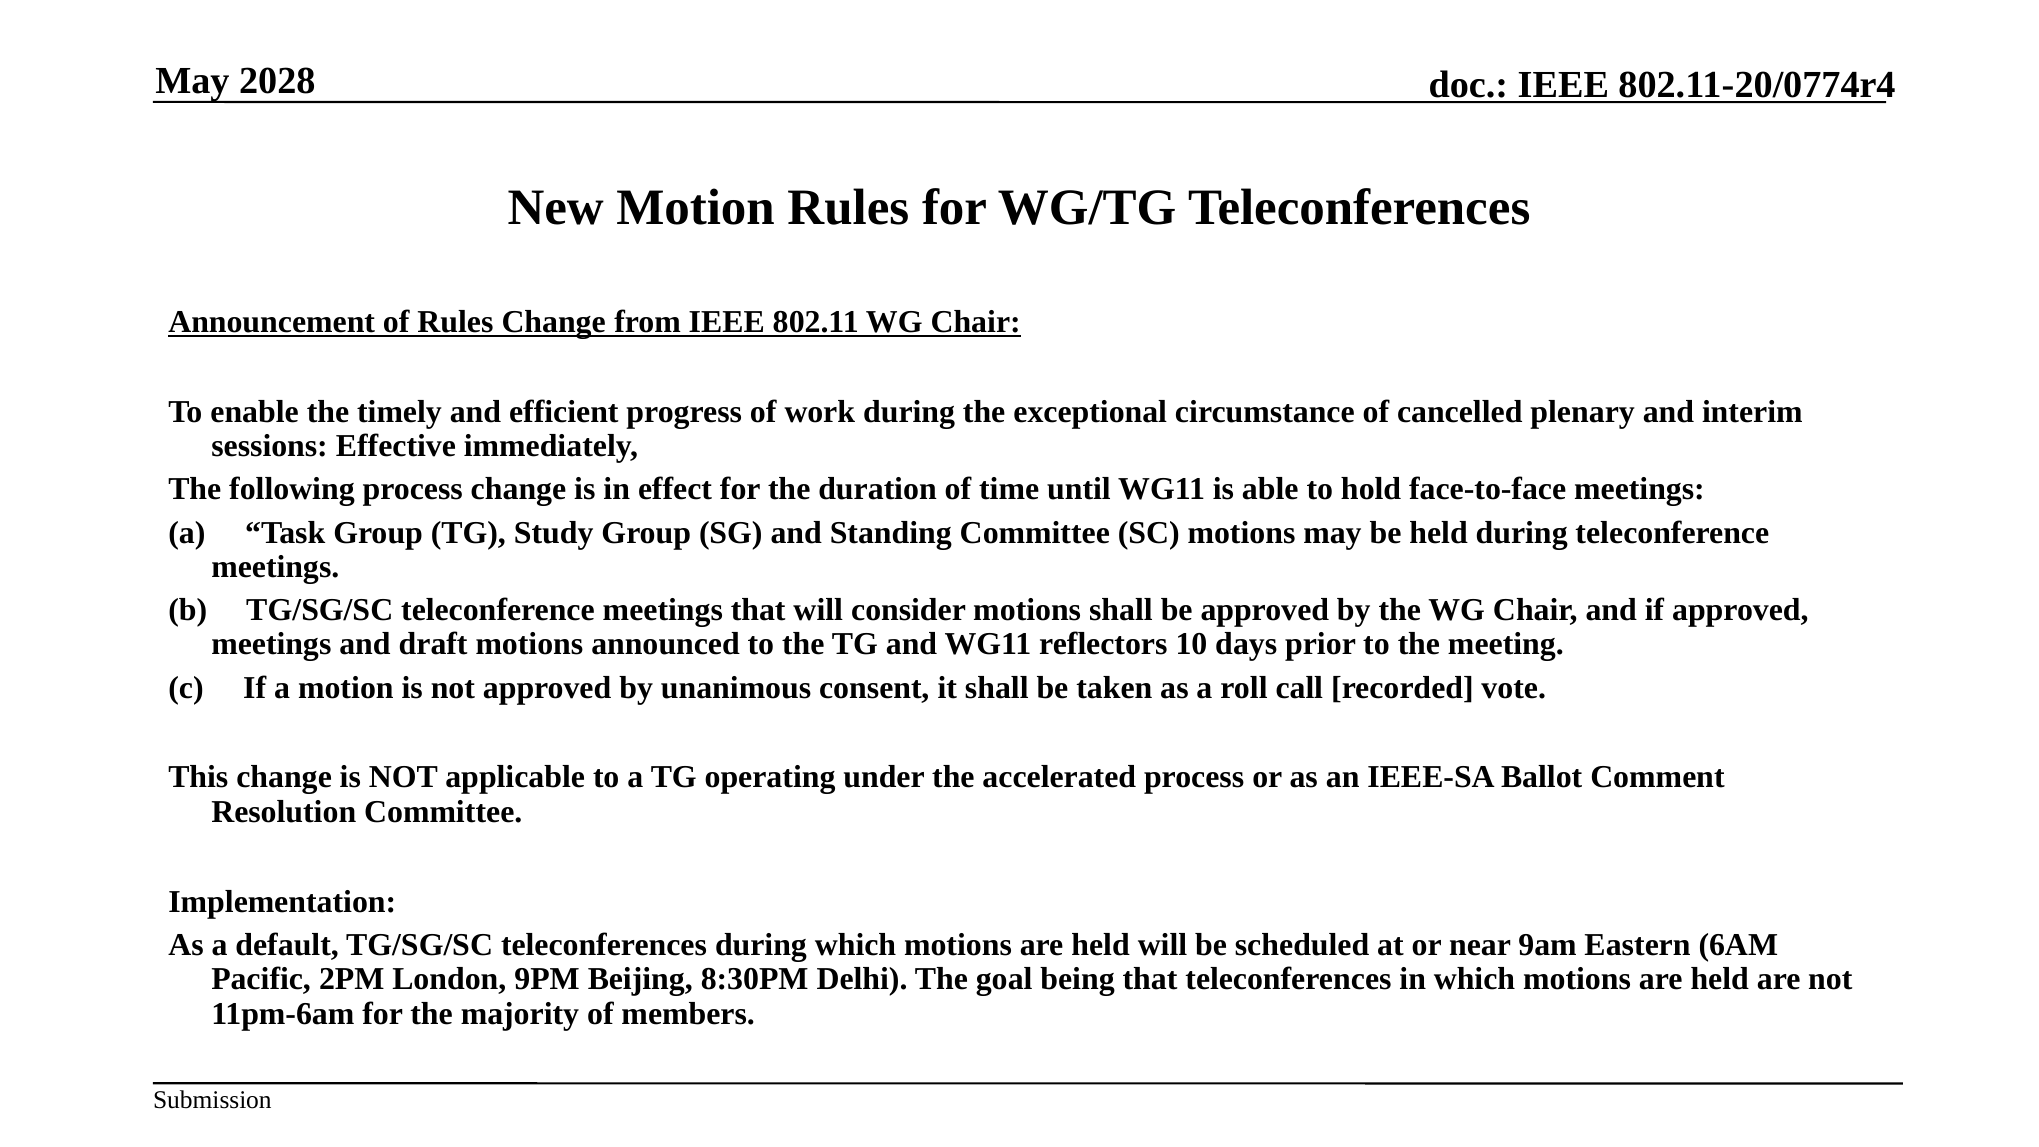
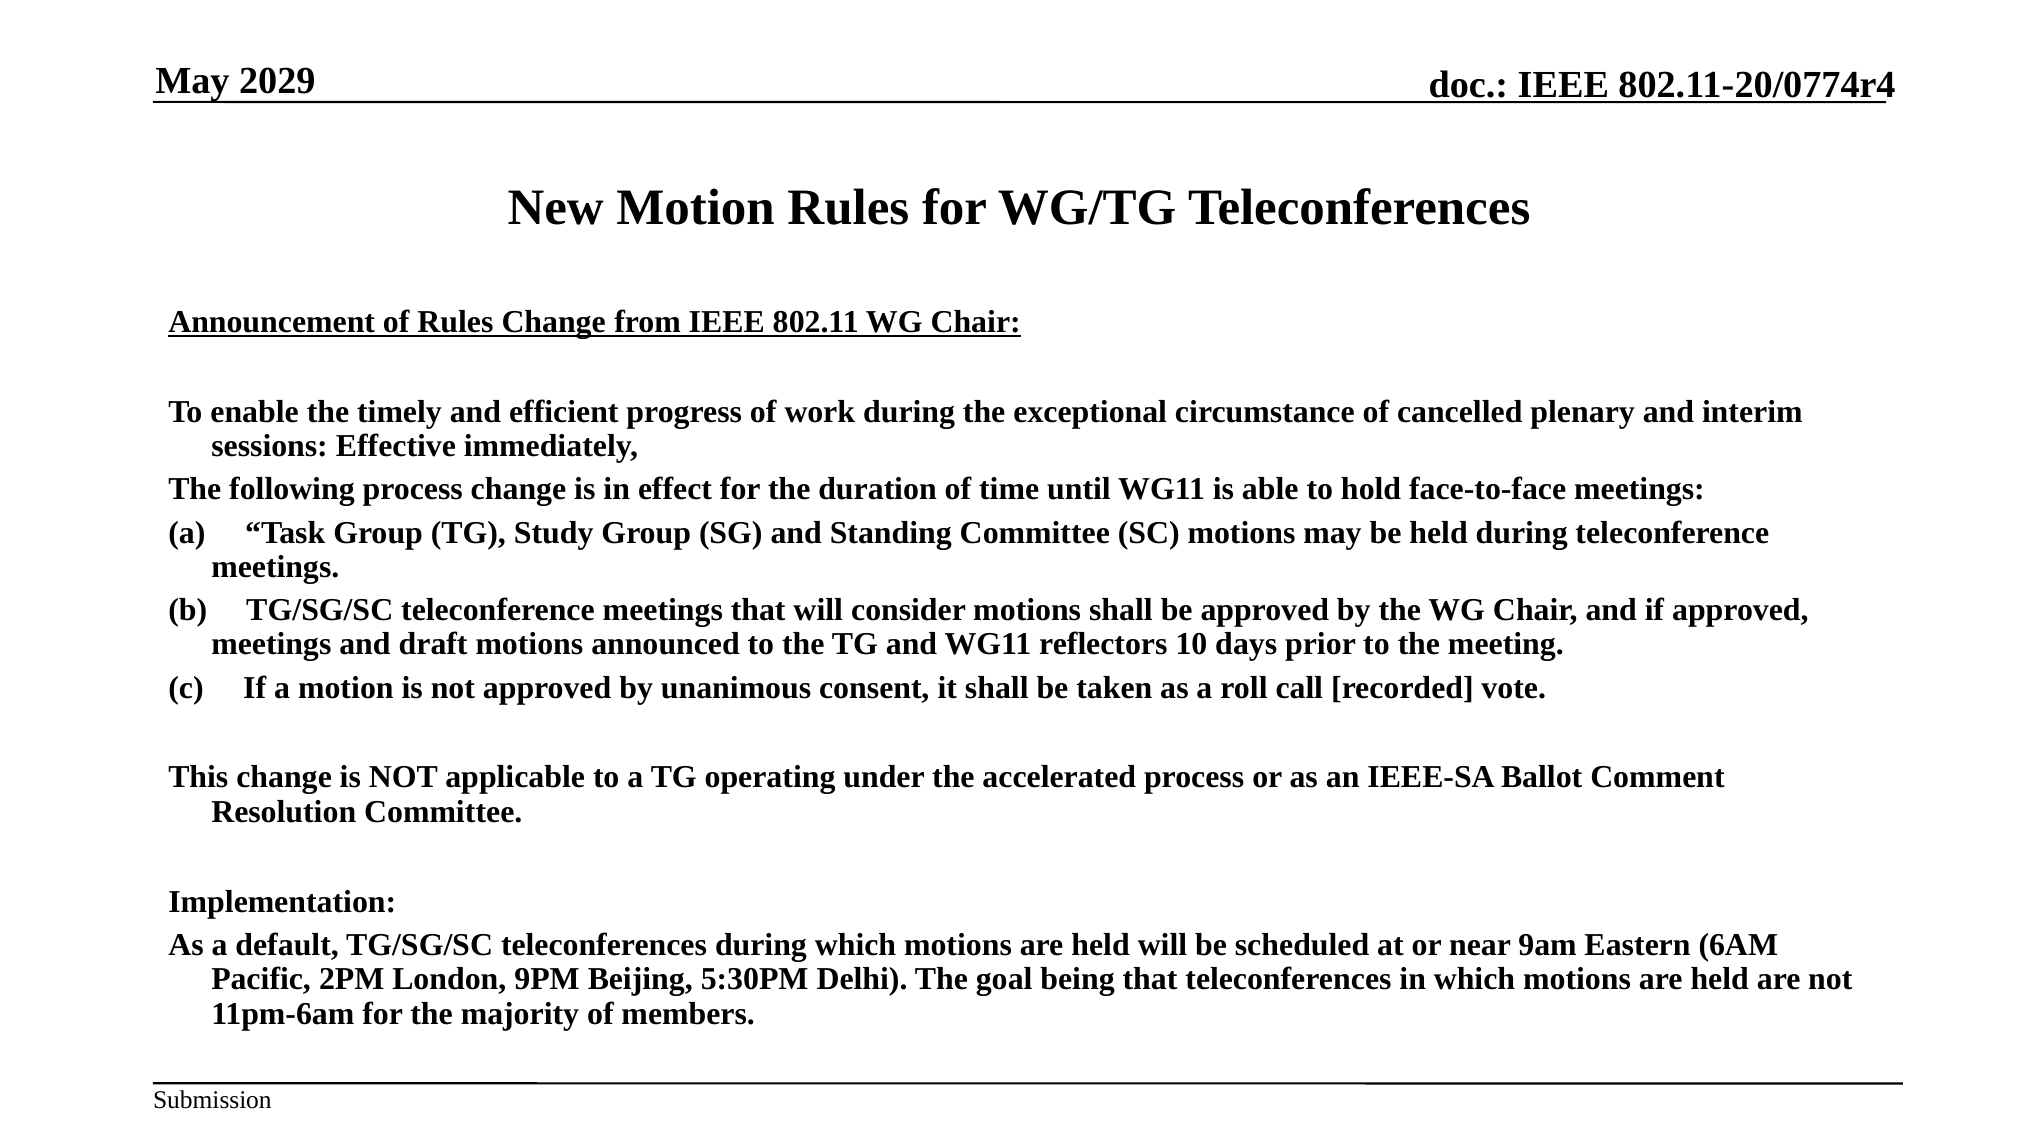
2028: 2028 -> 2029 (277, 81)
8:30PM: 8:30PM -> 5:30PM (755, 979)
